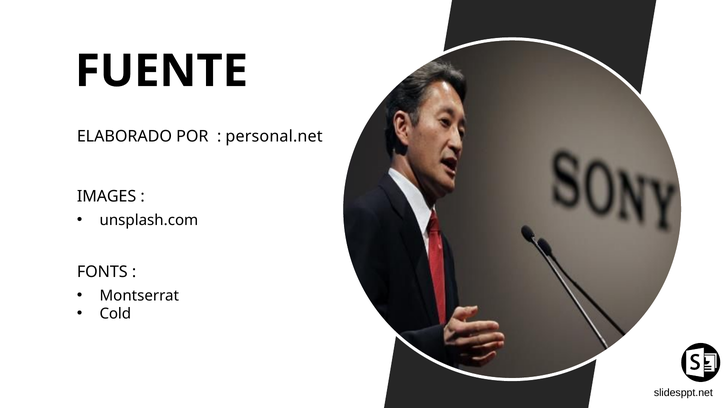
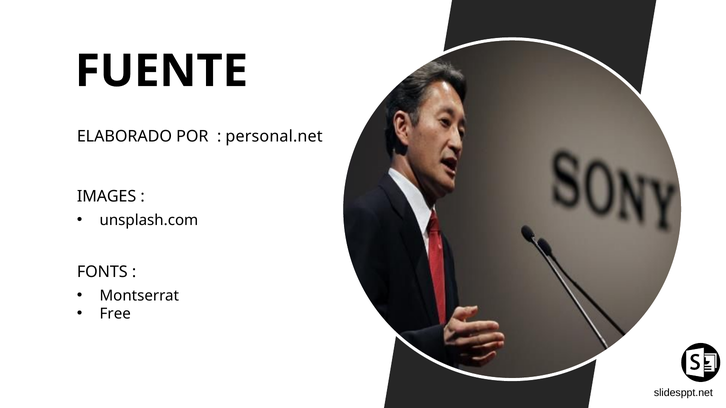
Cold: Cold -> Free (115, 314)
